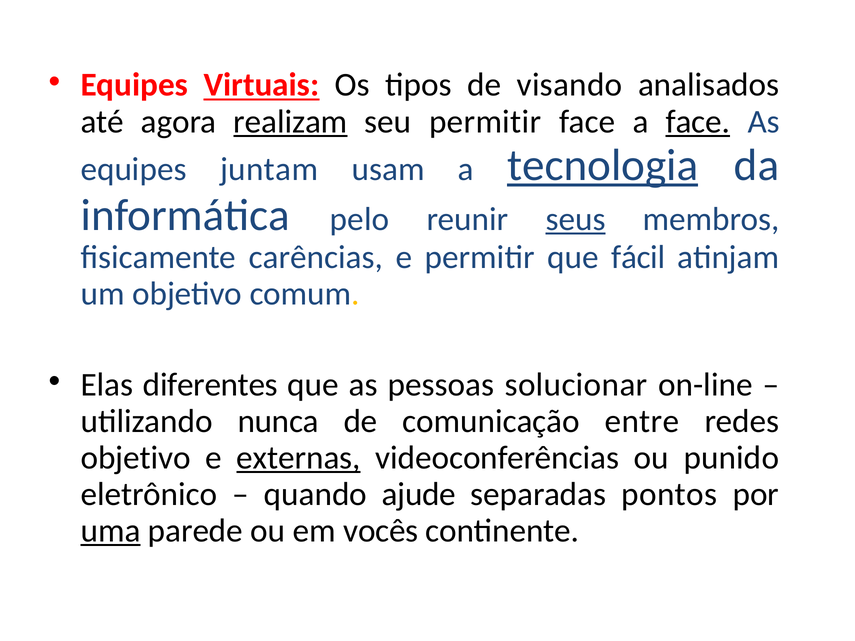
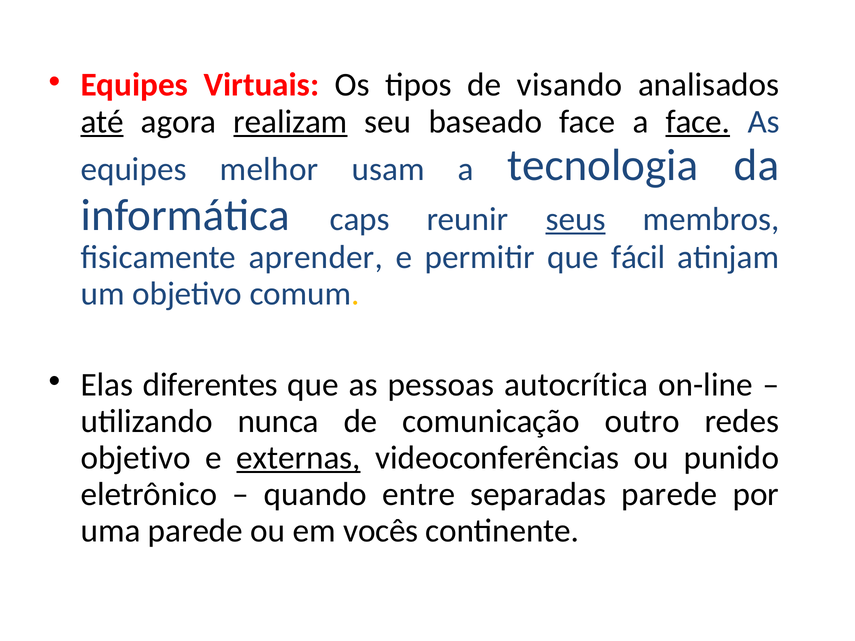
Virtuais underline: present -> none (261, 85)
até underline: none -> present (102, 122)
seu permitir: permitir -> baseado (485, 122)
juntam: juntam -> melhor (269, 170)
tecnologia underline: present -> none (603, 166)
pelo: pelo -> caps (360, 219)
carências: carências -> aprender (316, 257)
solucionar: solucionar -> autocrítica (576, 385)
entre: entre -> outro (642, 421)
ajude: ajude -> entre (419, 494)
separadas pontos: pontos -> parede (669, 494)
uma underline: present -> none (111, 531)
